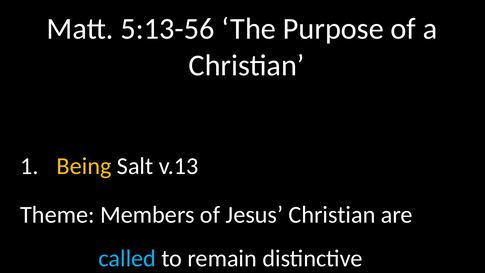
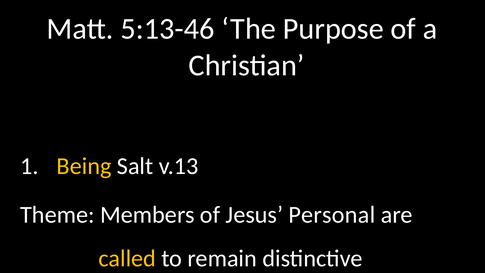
5:13-56: 5:13-56 -> 5:13-46 (168, 29)
Jesus Christian: Christian -> Personal (332, 215)
called colour: light blue -> yellow (127, 258)
